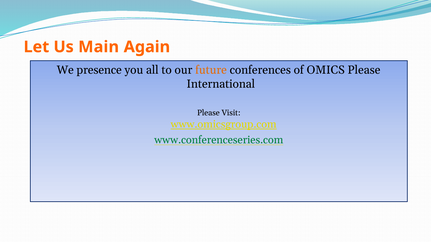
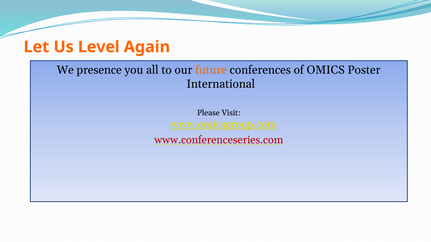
Main: Main -> Level (99, 47)
OMICS Please: Please -> Poster (364, 70)
www.conferenceseries.com colour: green -> red (219, 140)
